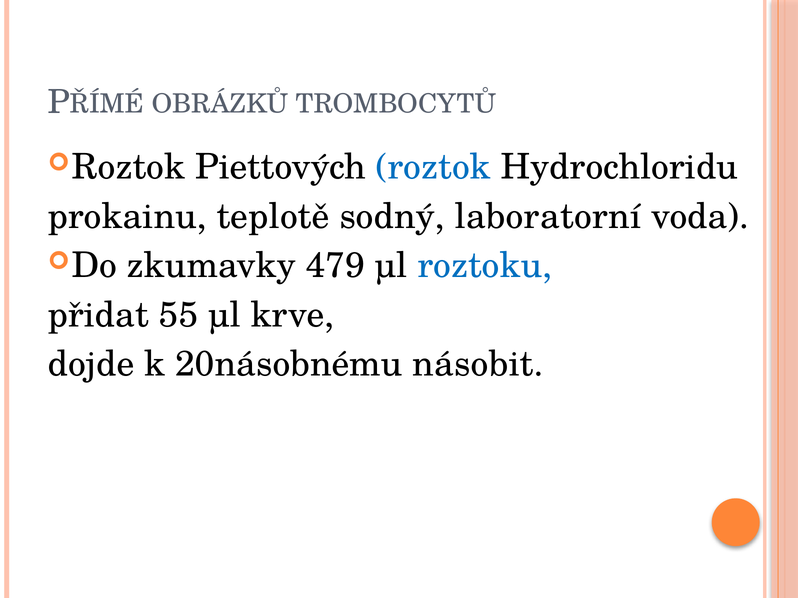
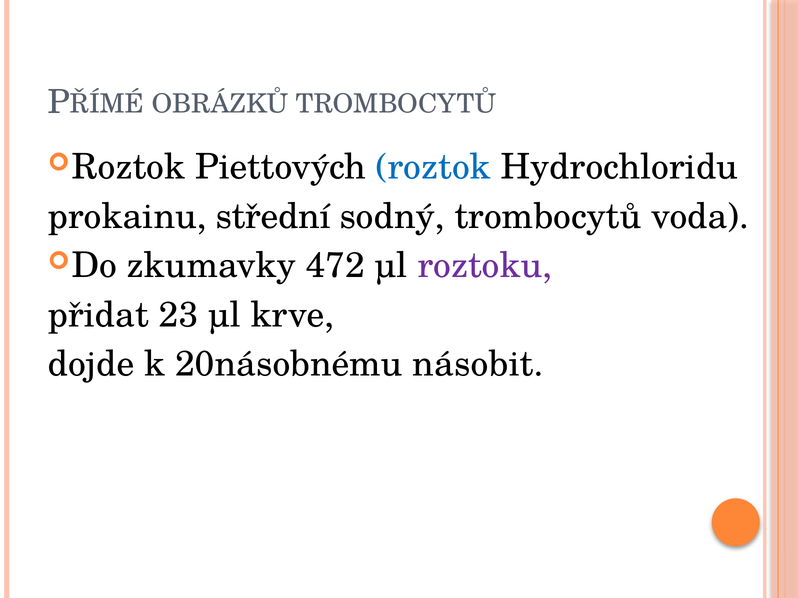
teplotě: teplotě -> střední (273, 217)
sodný laboratorní: laboratorní -> trombocytů (548, 217)
479: 479 -> 472 (335, 266)
roztoku colour: blue -> purple (485, 266)
55: 55 -> 23 (179, 315)
